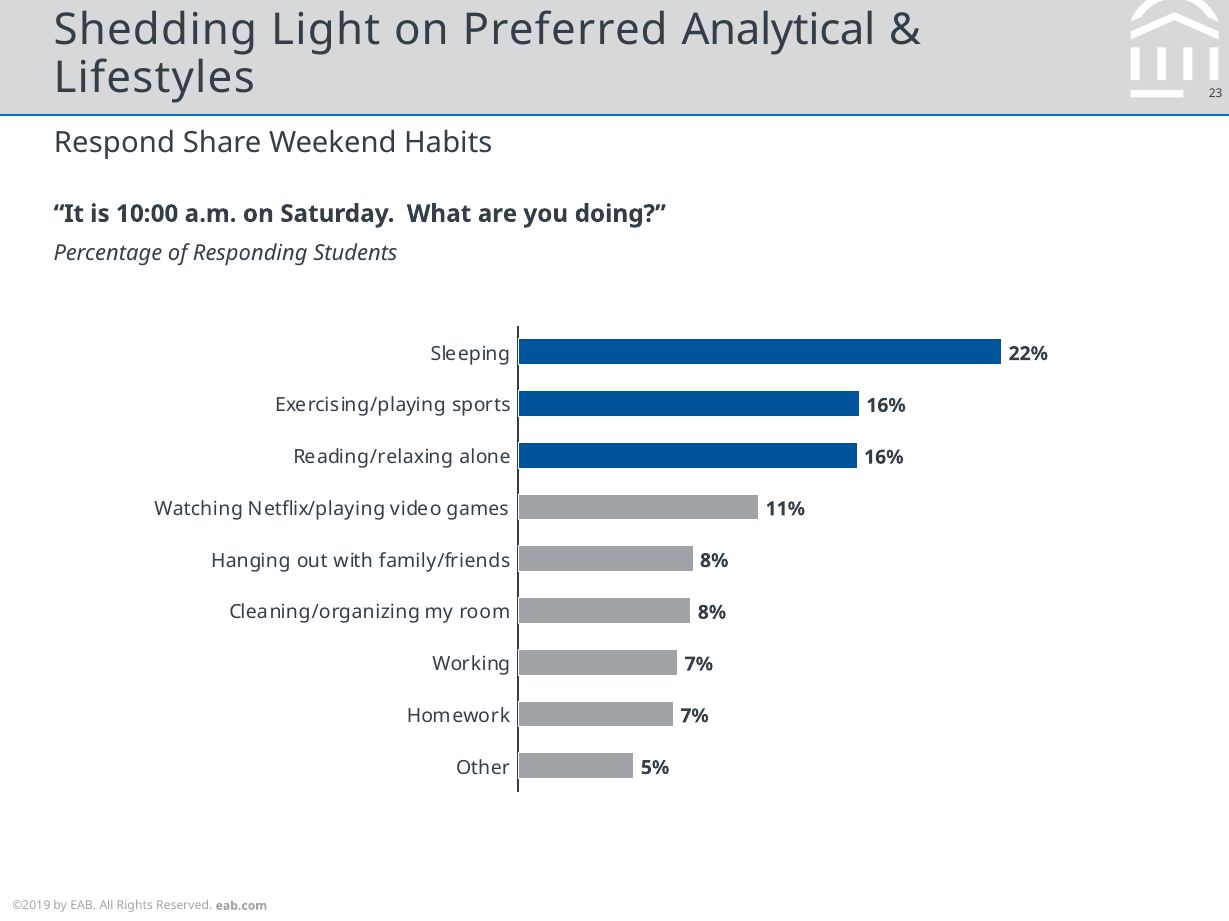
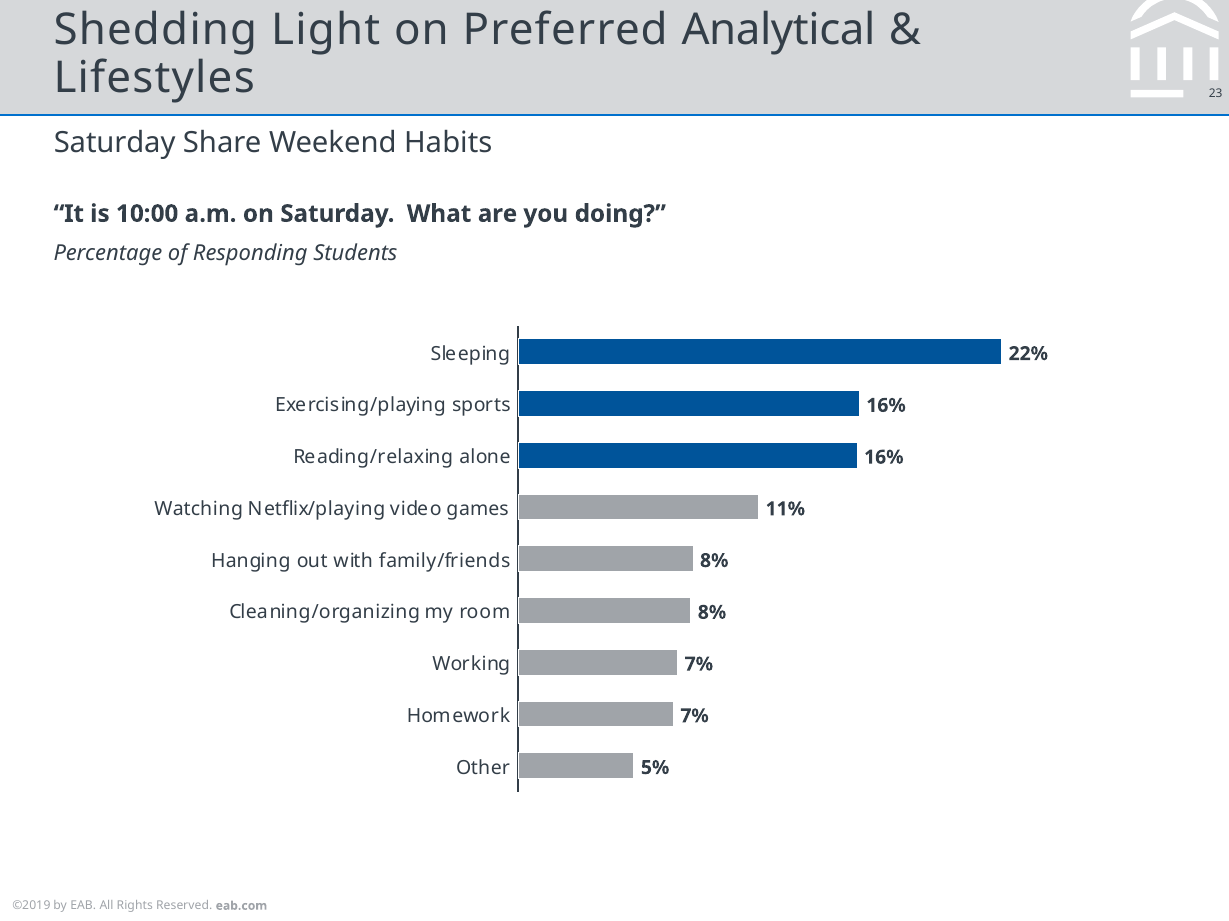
Respond: Respond -> Saturday (115, 143)
